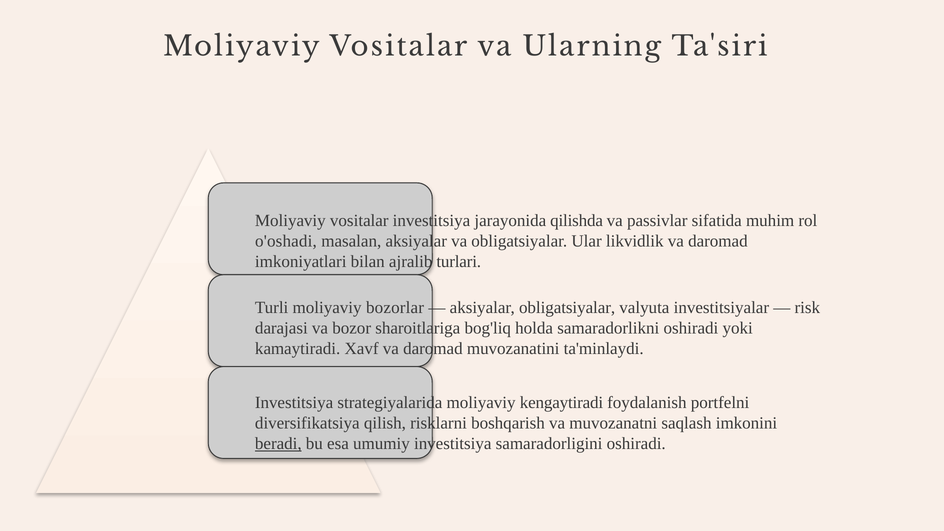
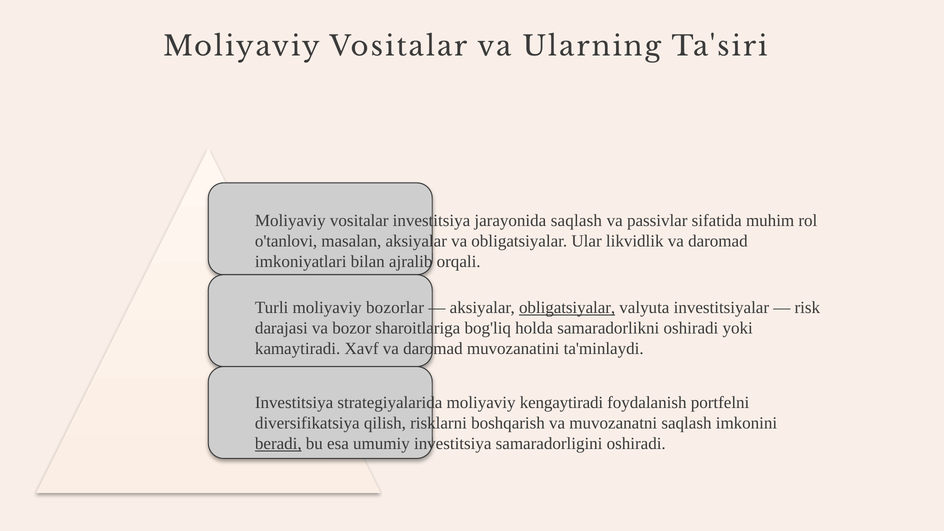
jarayonida qilishda: qilishda -> saqlash (576, 220)
o'oshadi: o'oshadi -> o'tanlovi (286, 241)
turlari: turlari -> orqali (459, 261)
obligatsiyalar underline: none -> present (567, 308)
